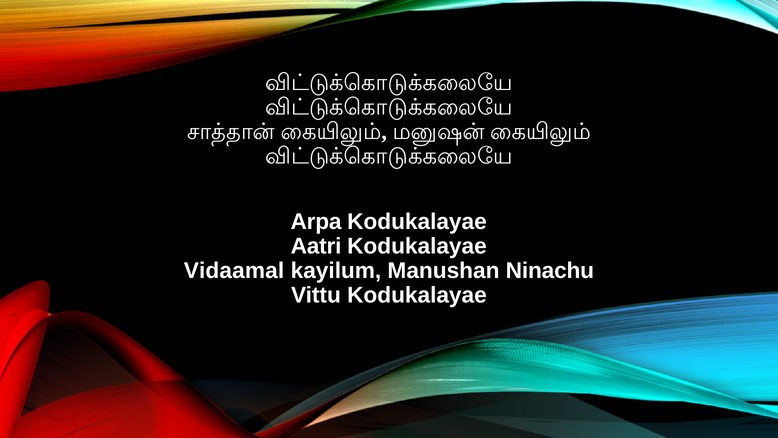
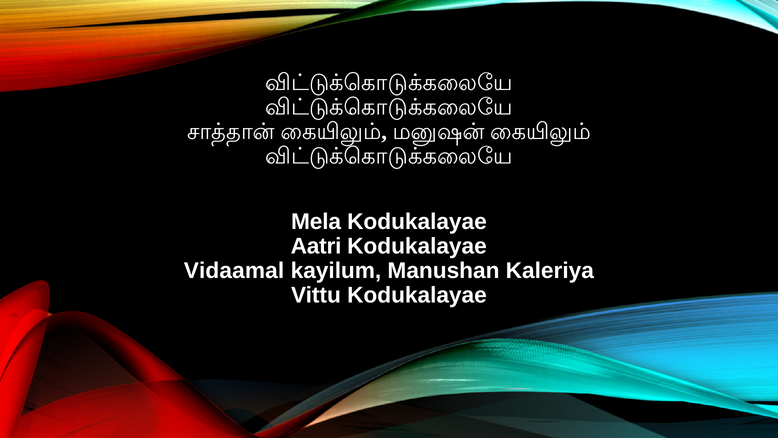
Arpa: Arpa -> Mela (316, 221)
Ninachu: Ninachu -> Kaleriya (550, 270)
